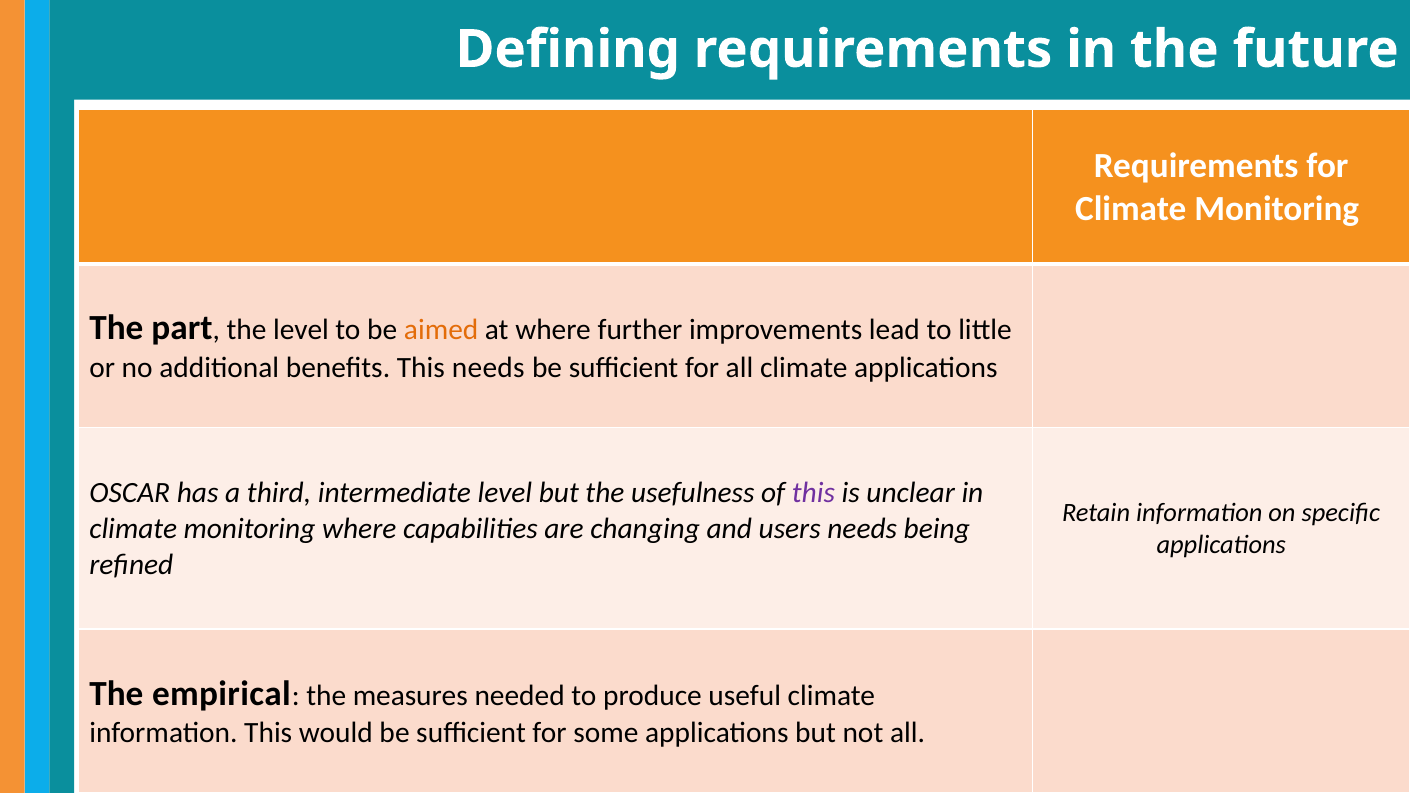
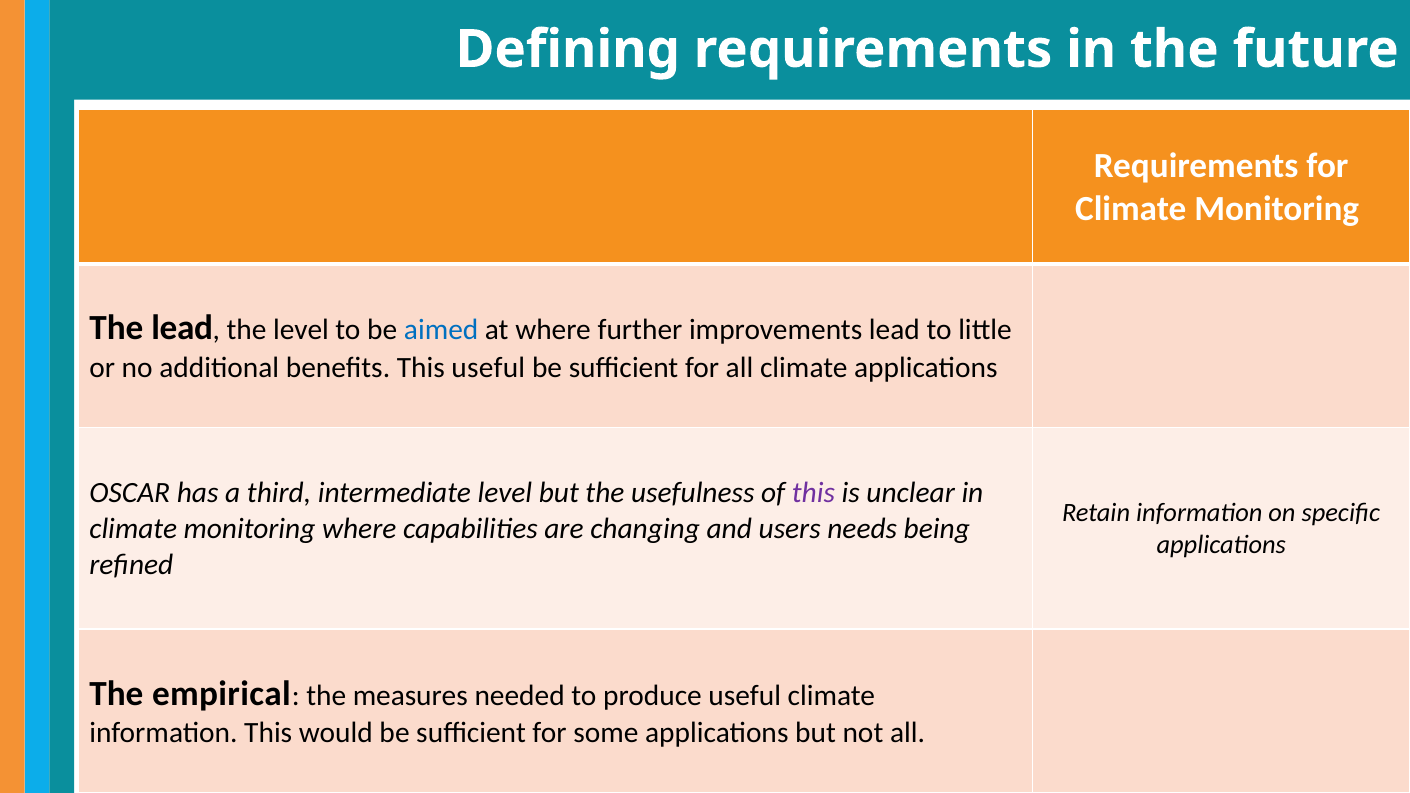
The part: part -> lead (182, 328)
aimed colour: orange -> blue (441, 330)
This needs: needs -> useful (488, 368)
